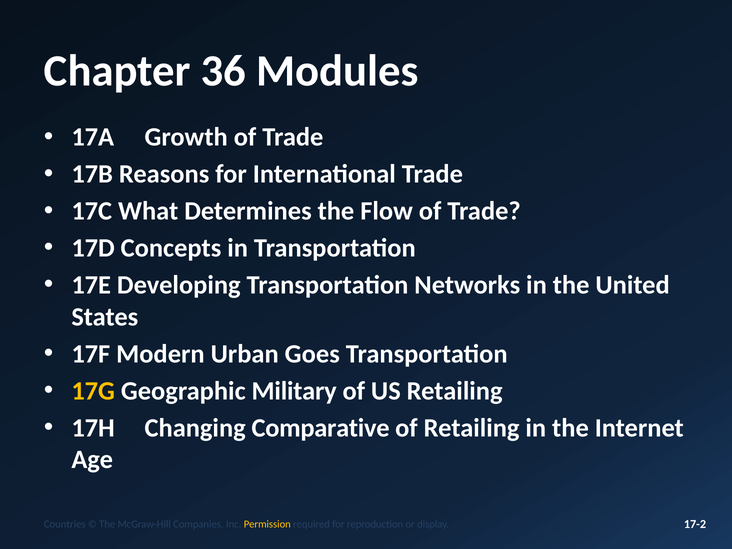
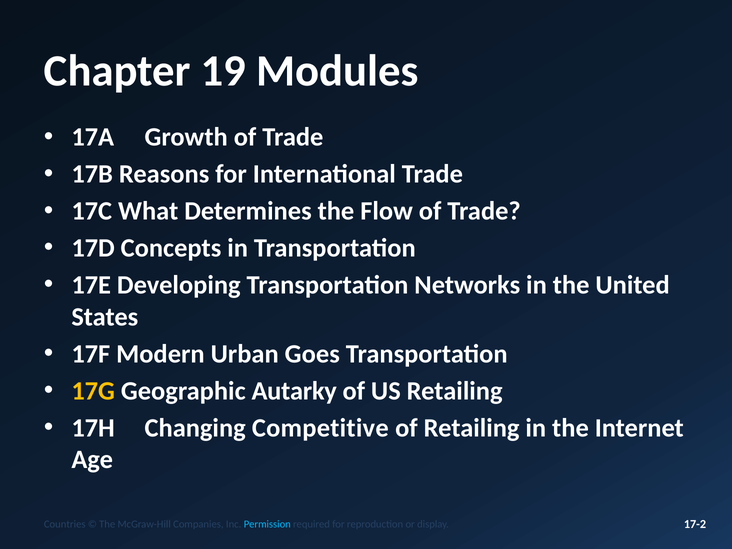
36: 36 -> 19 (223, 71)
Military: Military -> Autarky (294, 391)
Comparative: Comparative -> Competitive (320, 428)
Permission colour: yellow -> light blue (267, 524)
